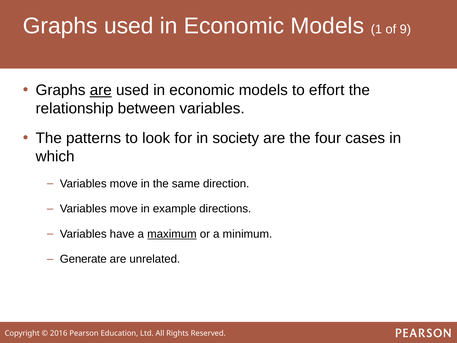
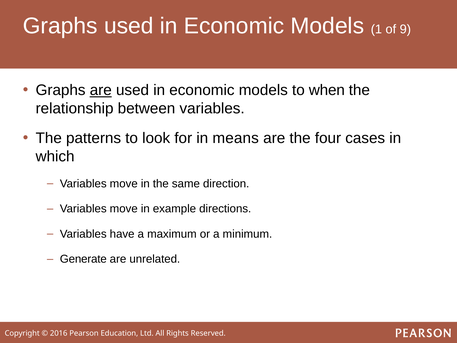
effort: effort -> when (327, 90)
society: society -> means (236, 138)
maximum underline: present -> none (172, 234)
